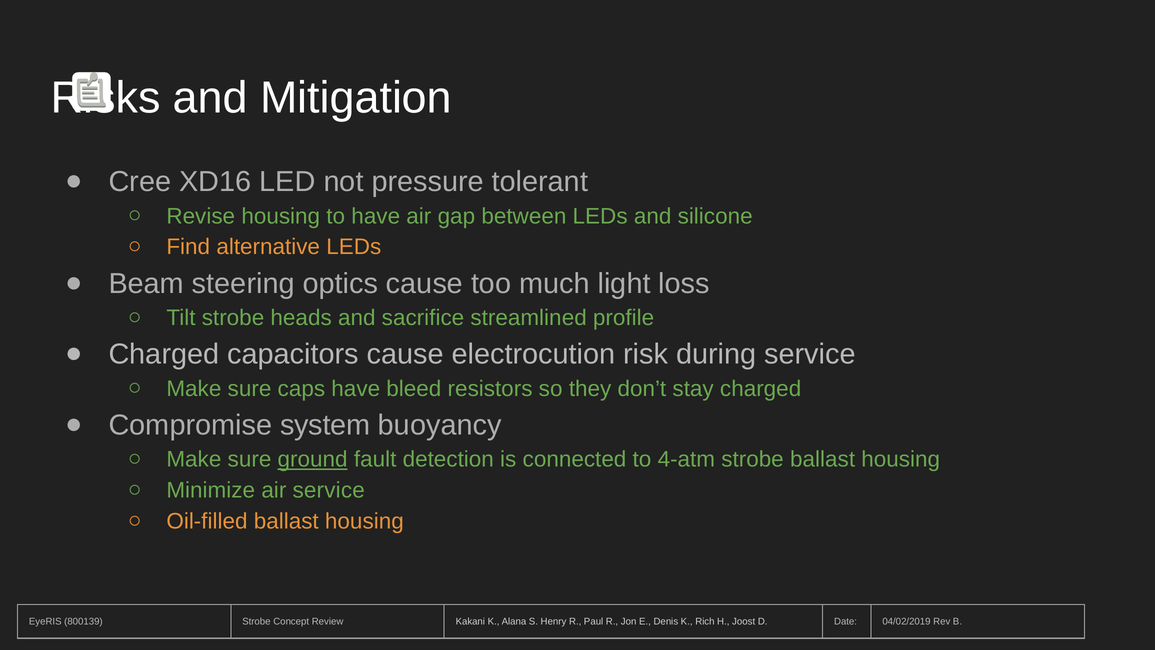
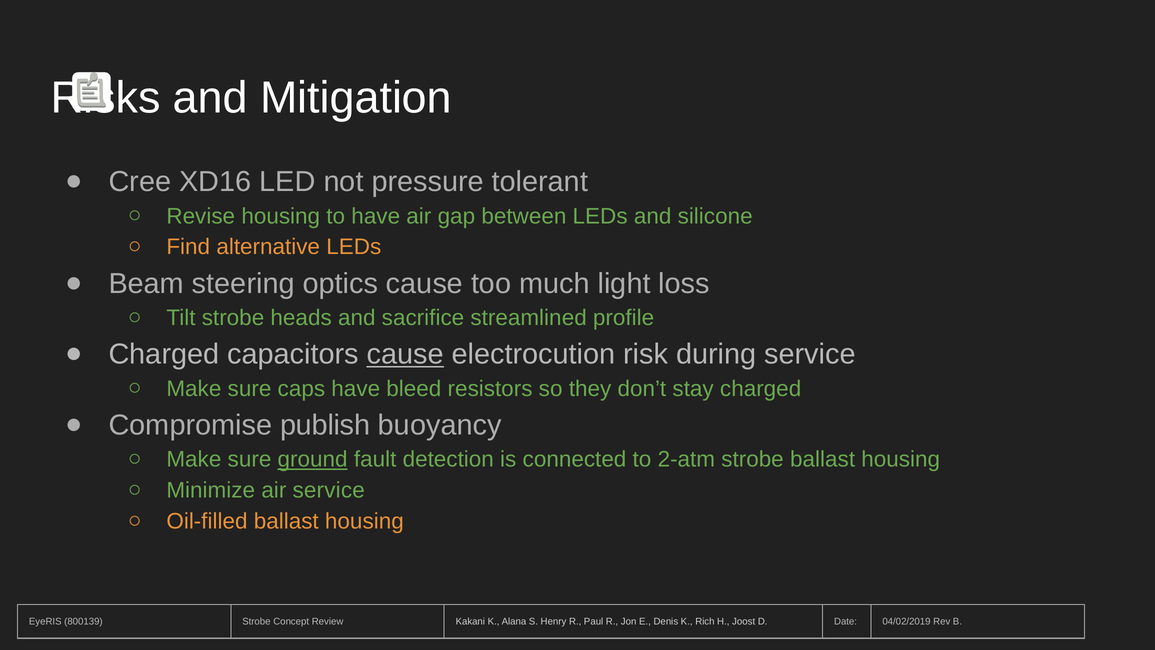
cause underline: none -> present (405, 354)
system: system -> publish (325, 425)
4-atm: 4-atm -> 2-atm (686, 459)
